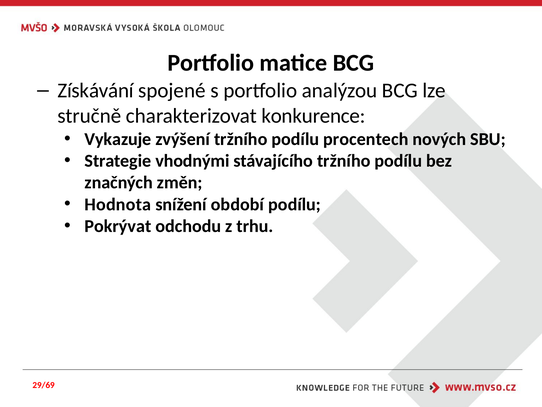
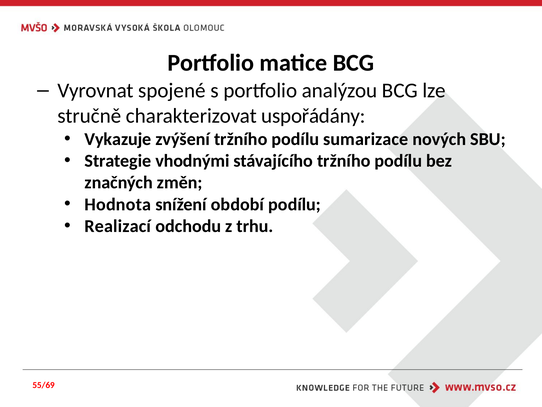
Získávání: Získávání -> Vyrovnat (96, 91)
konkurence: konkurence -> uspořádány (313, 116)
procentech: procentech -> sumarizace (366, 139)
Pokrývat: Pokrývat -> Realizací (118, 226)
29/69: 29/69 -> 55/69 (44, 385)
